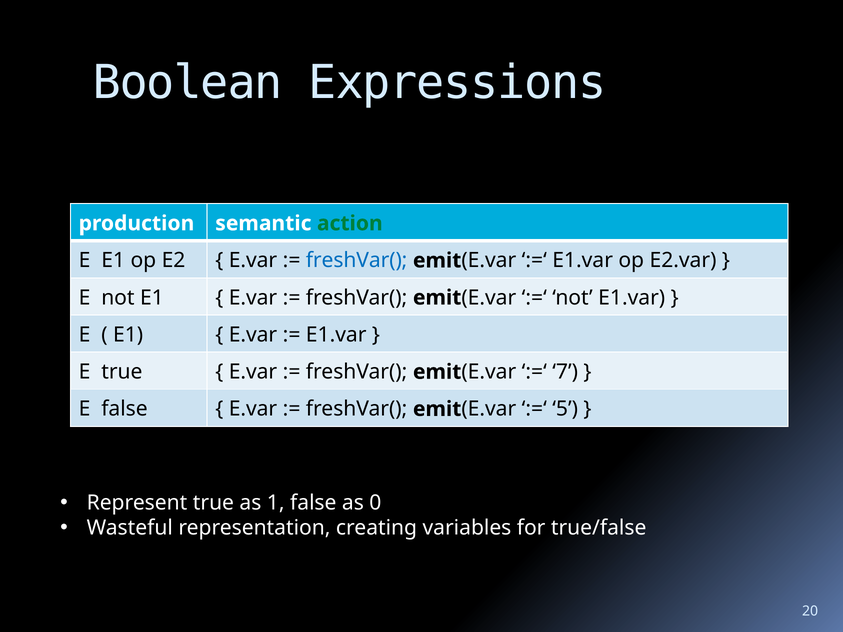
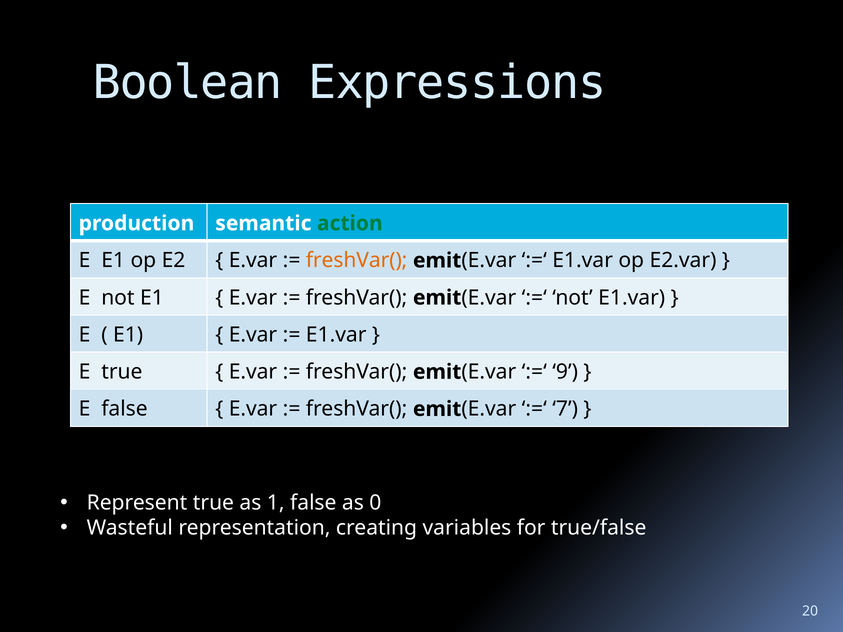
freshVar( colour: blue -> orange (357, 261)
7: 7 -> 9 (565, 372)
5: 5 -> 7 (565, 409)
